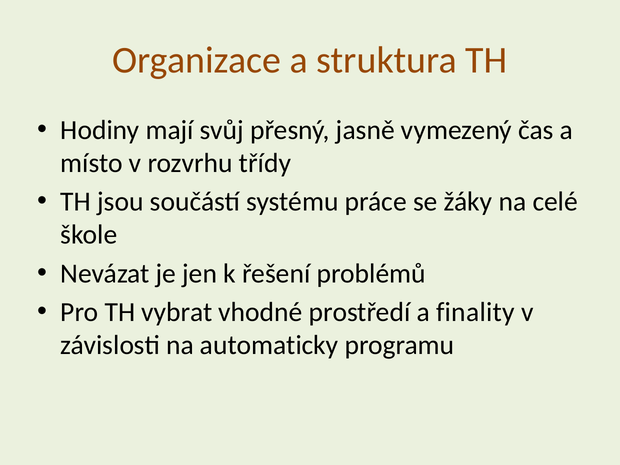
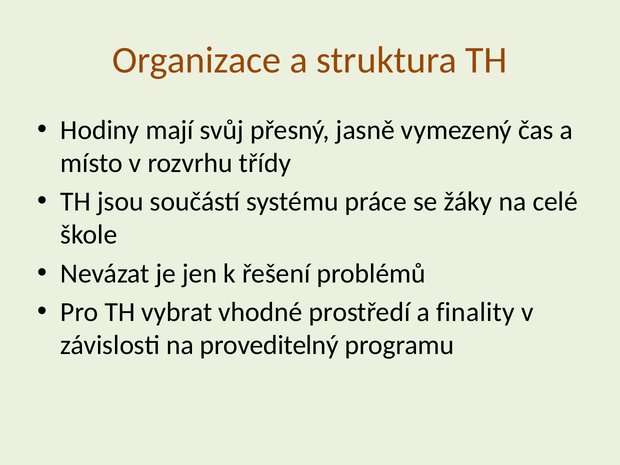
automaticky: automaticky -> proveditelný (269, 345)
